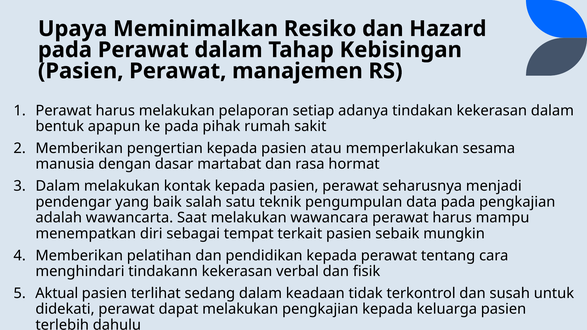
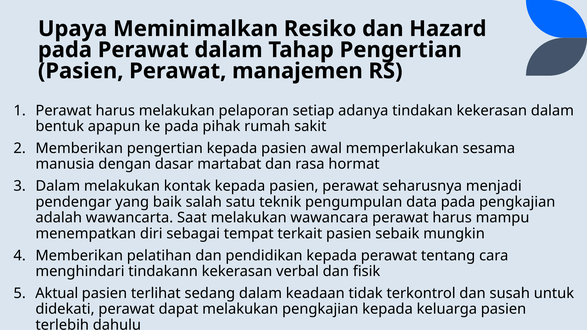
Tahap Kebisingan: Kebisingan -> Pengertian (401, 50)
atau: atau -> awal (326, 148)
